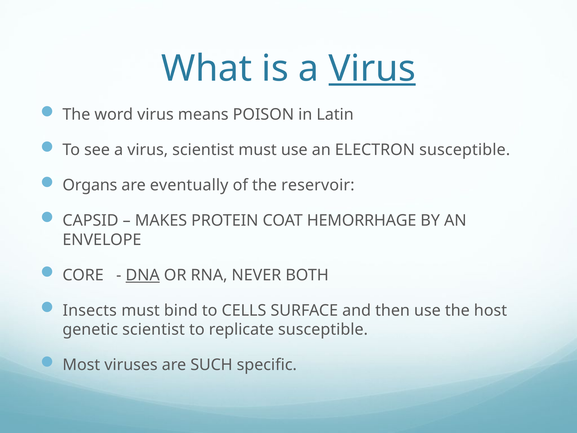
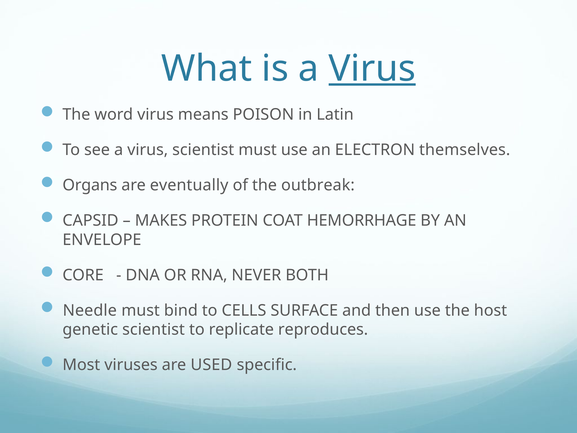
ELECTRON susceptible: susceptible -> themselves (465, 150)
reservoir: reservoir -> outbreak (318, 185)
DNA underline: present -> none (143, 275)
Insects: Insects -> Needle (90, 310)
replicate susceptible: susceptible -> reproduces (323, 329)
SUCH: SUCH -> USED (211, 365)
